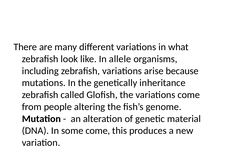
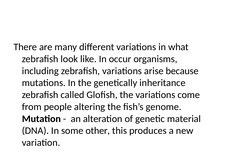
allele: allele -> occur (120, 59)
some come: come -> other (98, 131)
